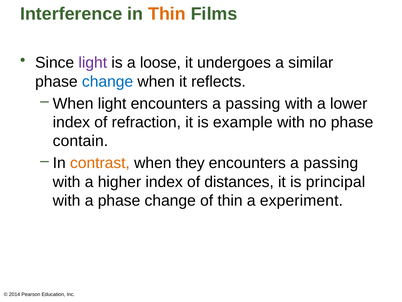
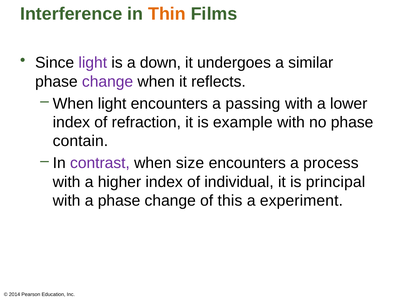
loose: loose -> down (160, 63)
change colour: blue -> purple (108, 81)
contrast colour: orange -> purple (100, 163)
they: they -> size (190, 163)
passing: passing -> process (331, 163)
distances: distances -> individual (239, 182)
of thin: thin -> this (230, 200)
